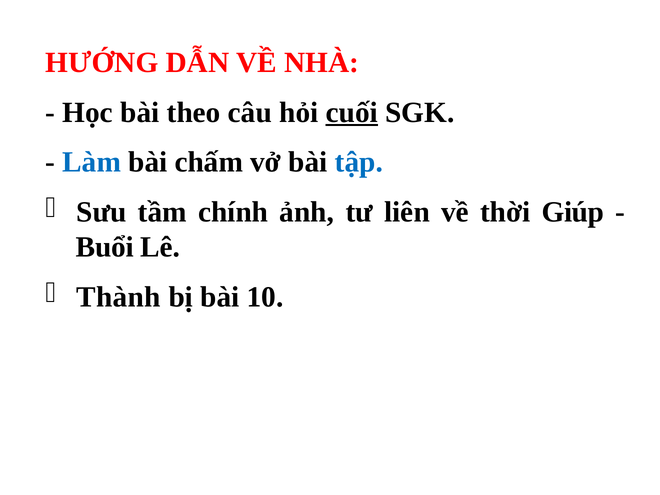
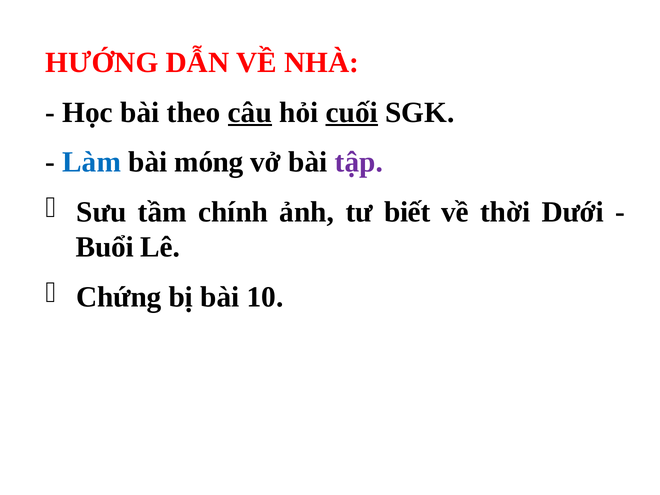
câu underline: none -> present (250, 112)
chấm: chấm -> móng (209, 162)
tập colour: blue -> purple (359, 162)
liên: liên -> biết (407, 212)
Giúp: Giúp -> Dưới (573, 212)
Thành: Thành -> Chứng (119, 297)
